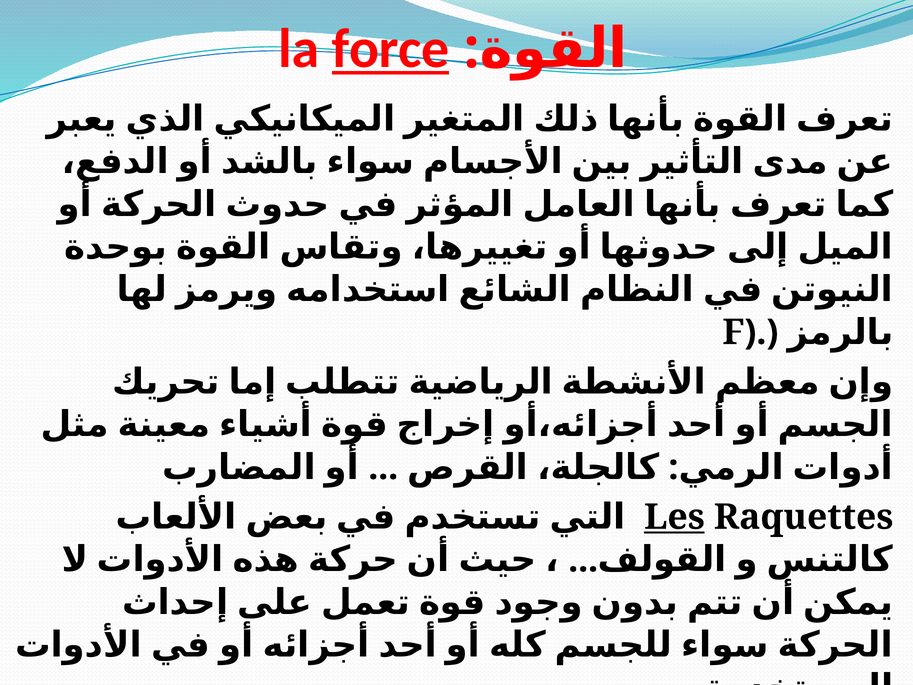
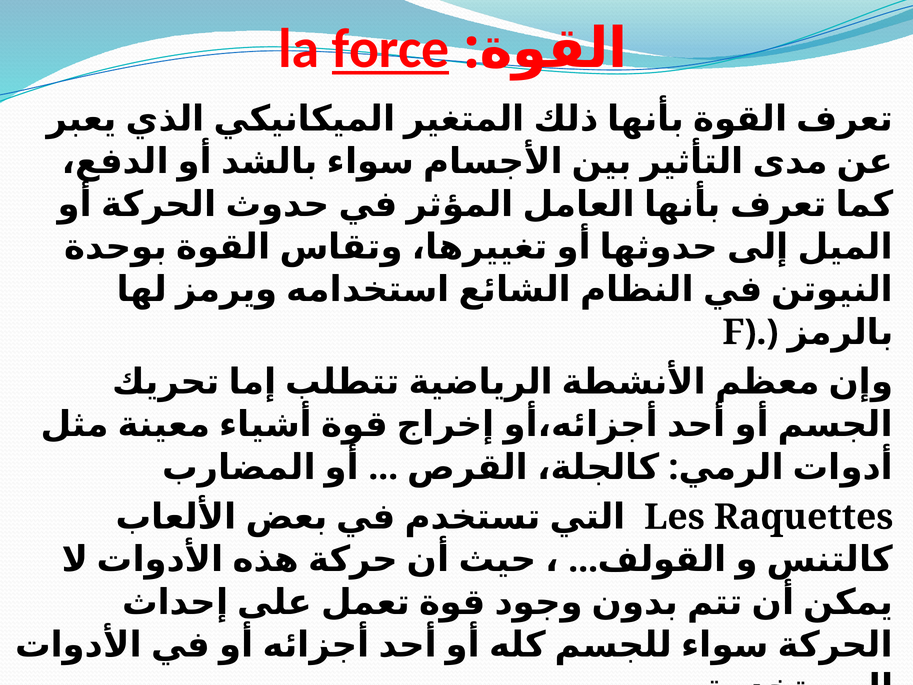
Les underline: present -> none (674, 517)
